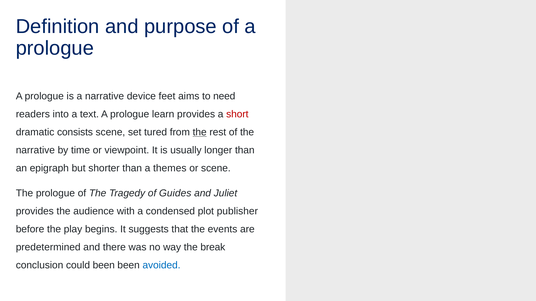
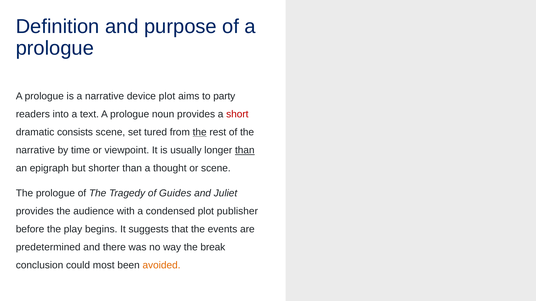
device feet: feet -> plot (167, 96)
need: need -> party (224, 96)
learn: learn -> noun (163, 114)
than underline: none -> present (245, 150)
themes: themes -> thought (170, 169)
could been: been -> most (104, 266)
avoided colour: blue -> orange (162, 266)
